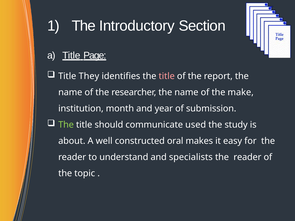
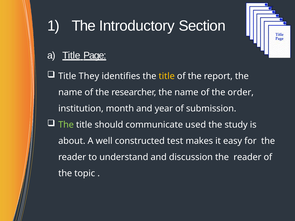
title colour: pink -> yellow (167, 76)
make: make -> order (241, 92)
oral: oral -> test (175, 141)
specialists: specialists -> discussion (191, 157)
